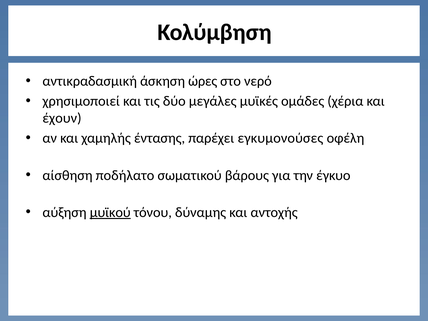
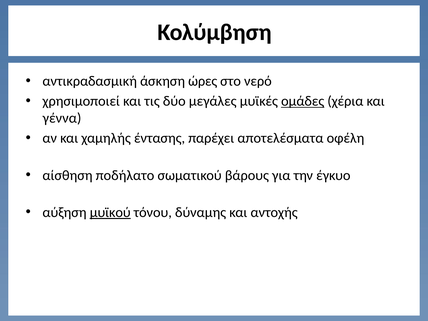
ομάδες underline: none -> present (303, 101)
έχουν: έχουν -> γέννα (62, 118)
εγκυμονούσες: εγκυμονούσες -> αποτελέσματα (280, 138)
